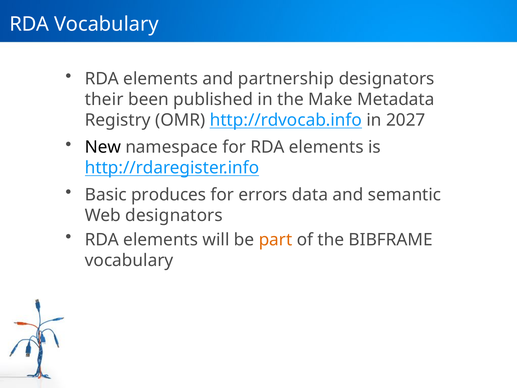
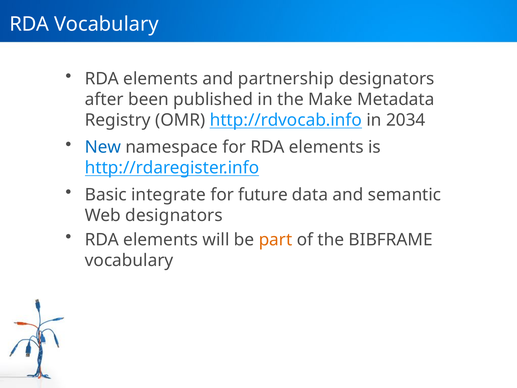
their: their -> after (104, 99)
2027: 2027 -> 2034 (406, 120)
New colour: black -> blue (103, 147)
produces: produces -> integrate (169, 195)
errors: errors -> future (263, 195)
